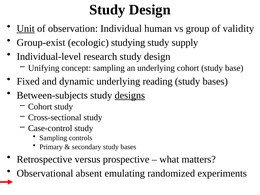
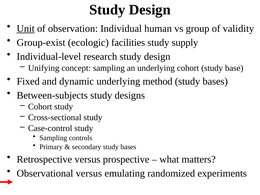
studying: studying -> facilities (128, 43)
reading: reading -> method (158, 81)
designs underline: present -> none (130, 95)
Observational absent: absent -> versus (89, 173)
